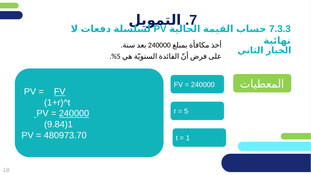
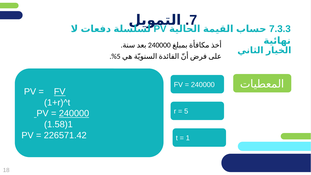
9.84)1: 9.84)1 -> 1.58)1 (58, 124)
480973.70: 480973.70 -> 226571.42 (65, 135)
